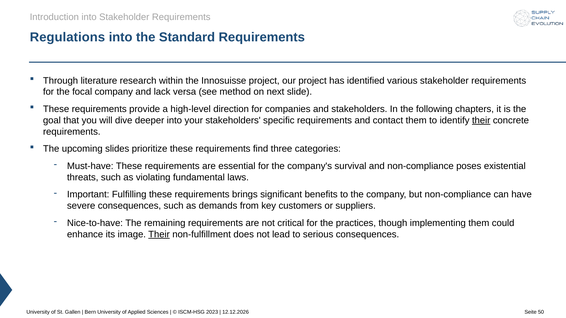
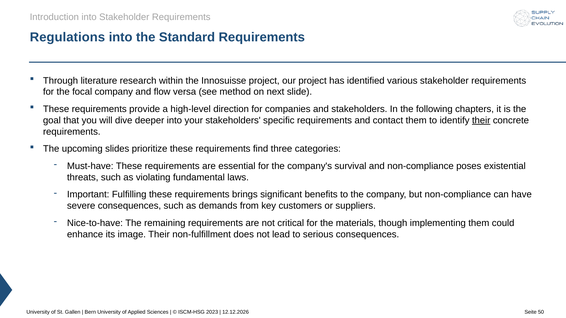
lack: lack -> flow (162, 92)
practices: practices -> materials (356, 223)
Their underline: present -> none (159, 235)
